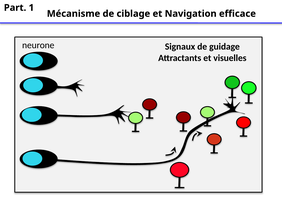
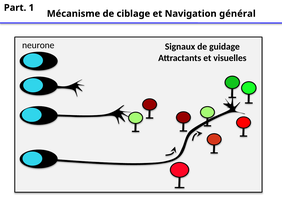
efficace: efficace -> général (237, 14)
